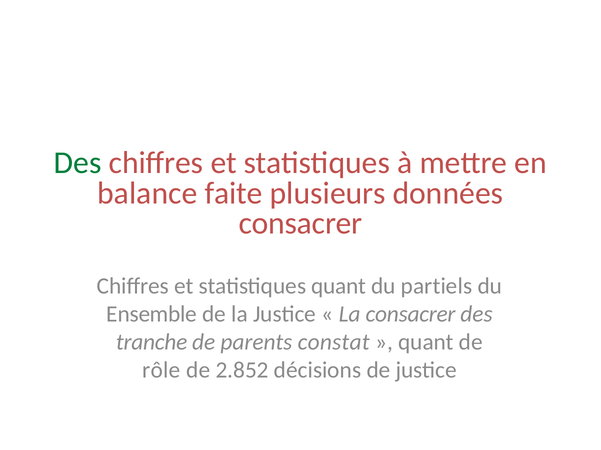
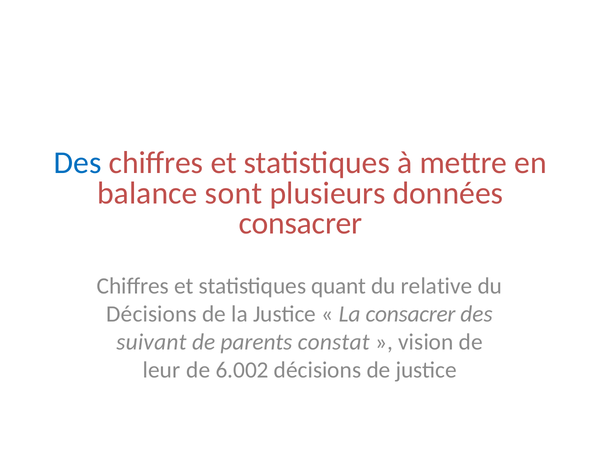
Des colour: green -> blue (78, 163)
faite: faite -> sont (233, 193)
partiels: partiels -> relative (437, 286)
Ensemble: Ensemble -> Décisions (152, 314)
tranche: tranche -> suivant (151, 342)
quant: quant -> vision (426, 342)
rôle: rôle -> leur (162, 370)
2.852: 2.852 -> 6.002 (242, 370)
